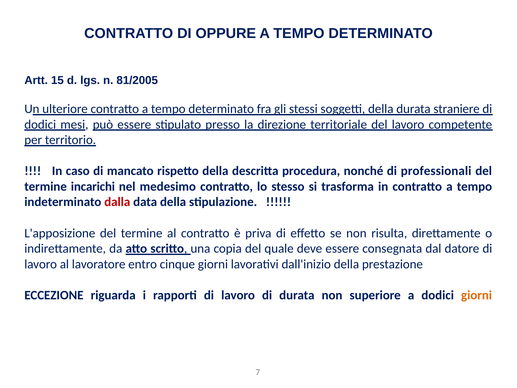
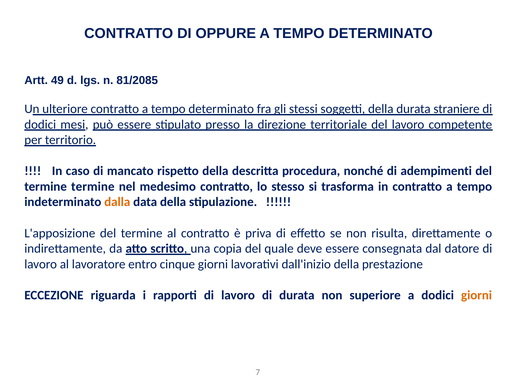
15: 15 -> 49 (57, 80)
81/2005: 81/2005 -> 81/2085 (137, 80)
professionali: professionali -> adempimenti (436, 171)
termine incarichi: incarichi -> termine (93, 186)
dalla colour: red -> orange (117, 202)
